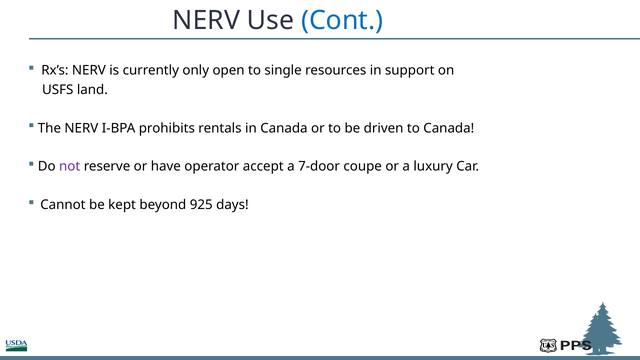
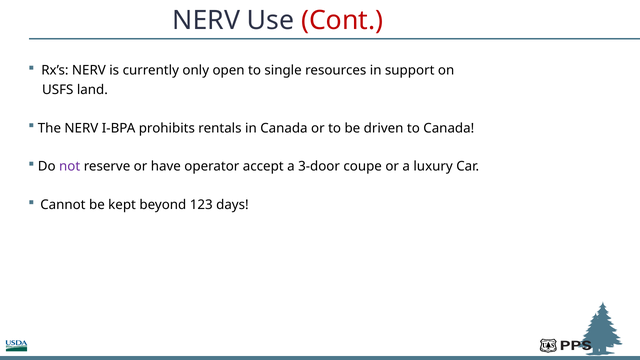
Cont colour: blue -> red (342, 21)
7-door: 7-door -> 3-door (319, 167)
925: 925 -> 123 (201, 205)
